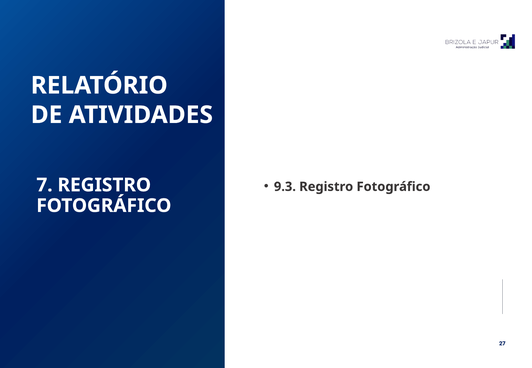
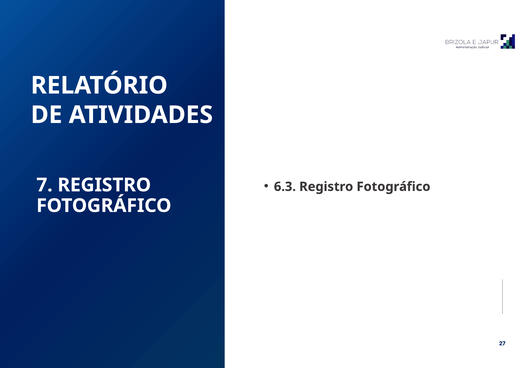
9.3: 9.3 -> 6.3 (285, 187)
